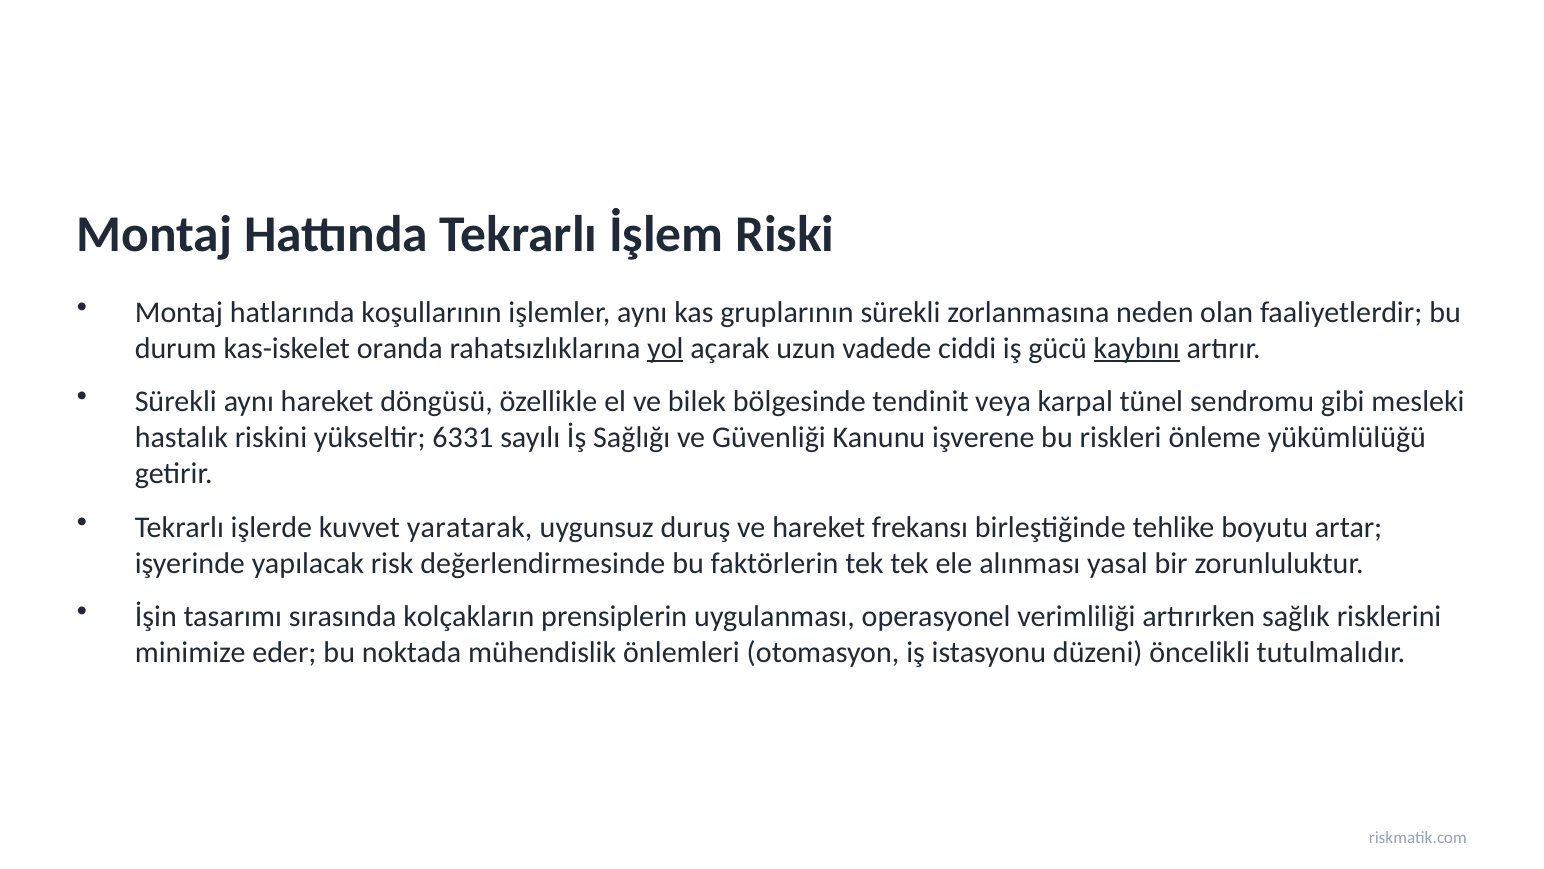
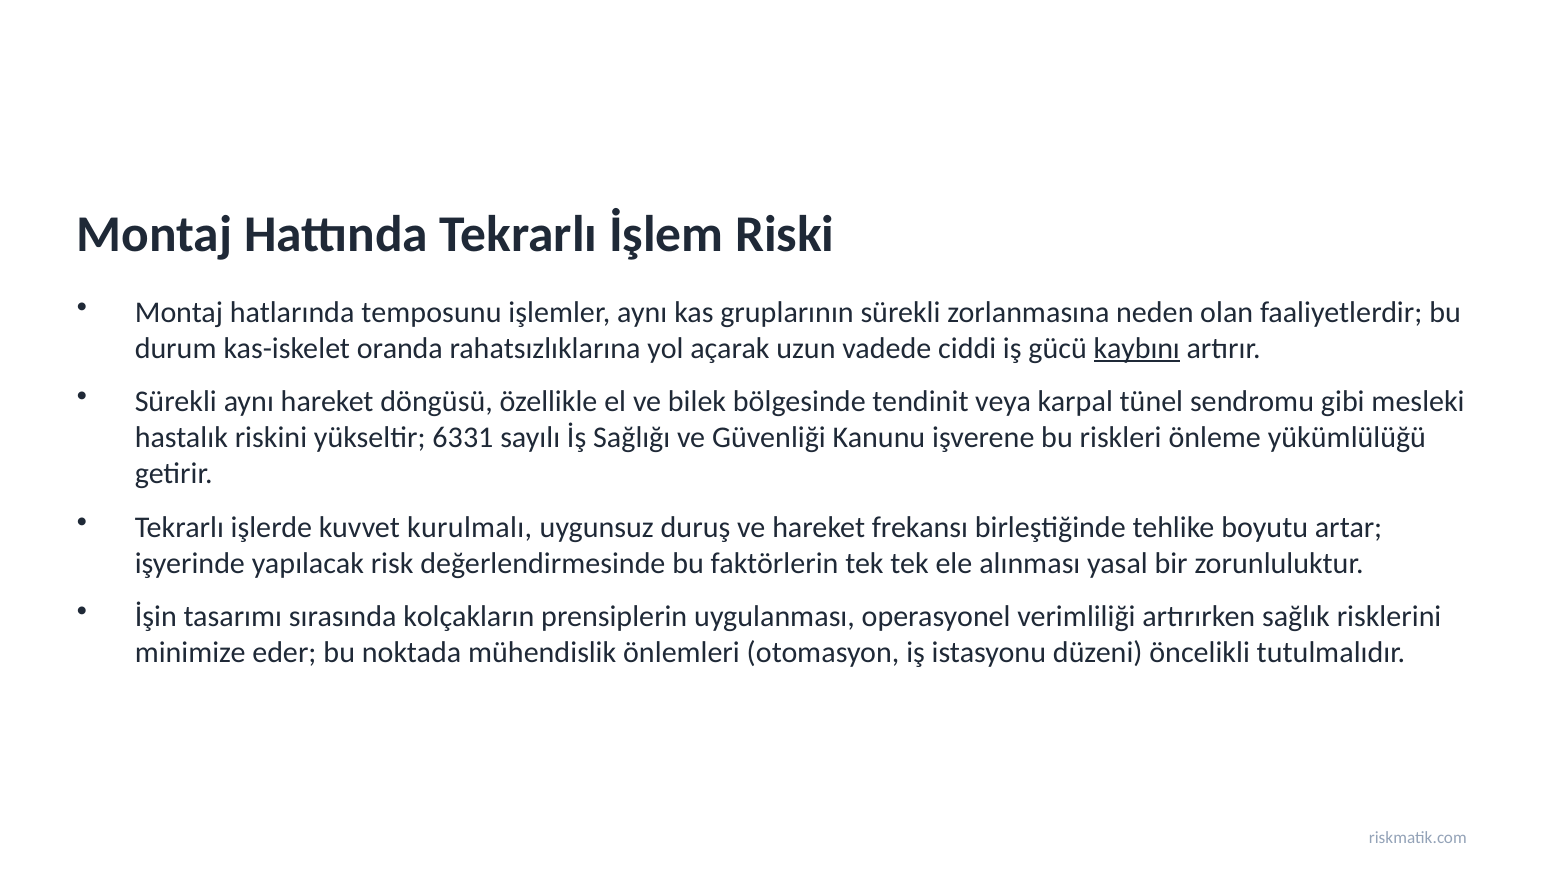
koşullarının: koşullarının -> temposunu (431, 312)
yol underline: present -> none (665, 348)
yaratarak: yaratarak -> kurulmalı (470, 527)
